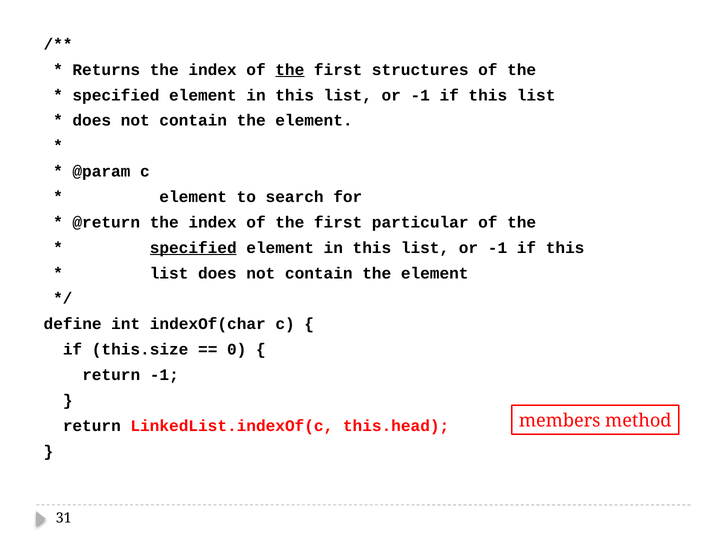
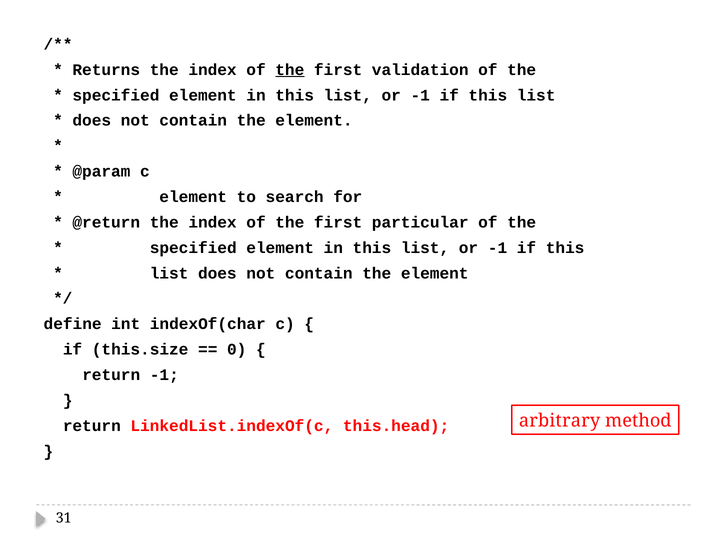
structures: structures -> validation (420, 70)
specified underline: present -> none (193, 248)
members: members -> arbitrary (560, 421)
